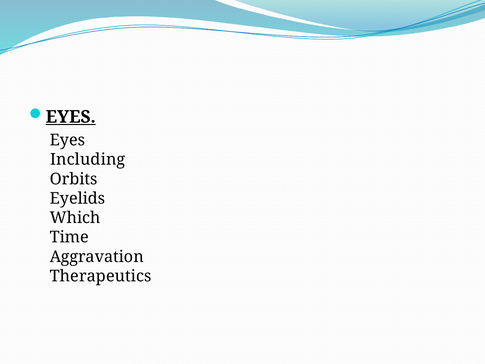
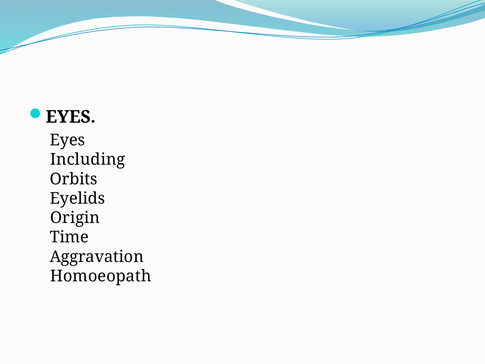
EYES underline: present -> none (71, 117)
Which: Which -> Origin (75, 218)
Therapeutics: Therapeutics -> Homoeopath (101, 276)
